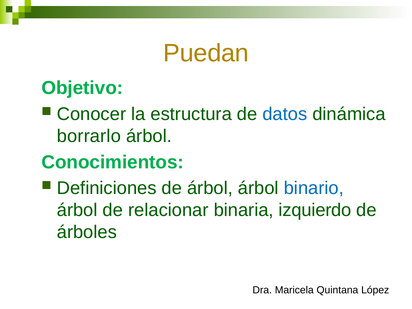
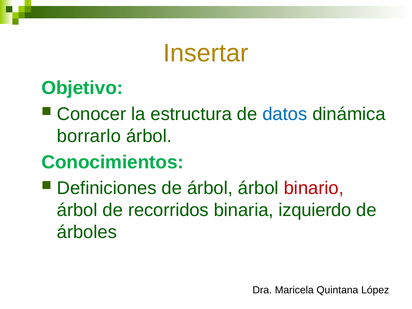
Puedan: Puedan -> Insertar (206, 53)
binario colour: blue -> red (314, 188)
relacionar: relacionar -> recorridos (168, 210)
